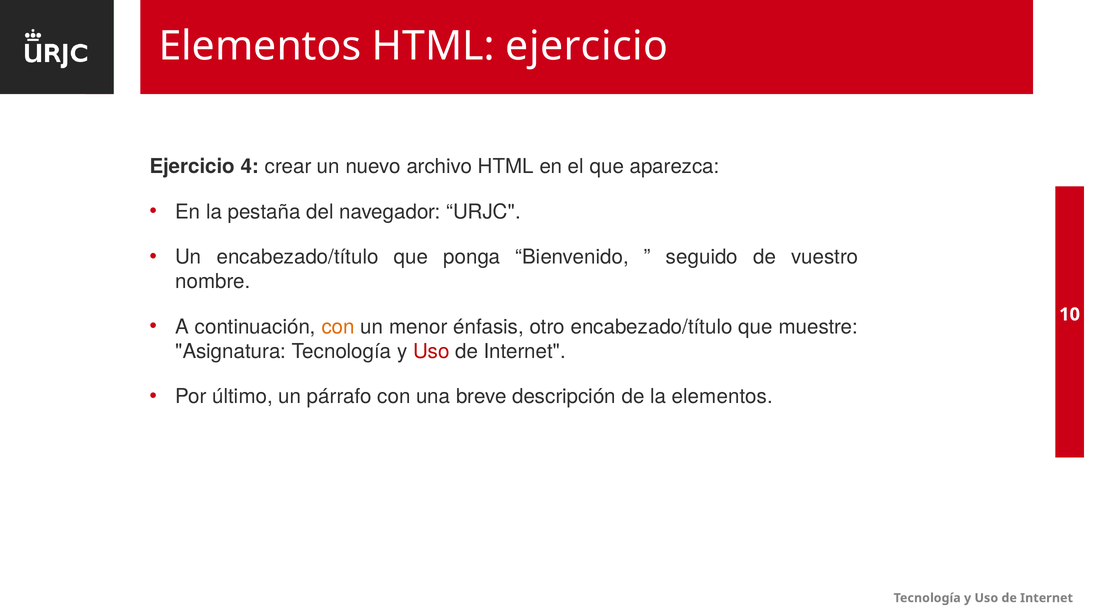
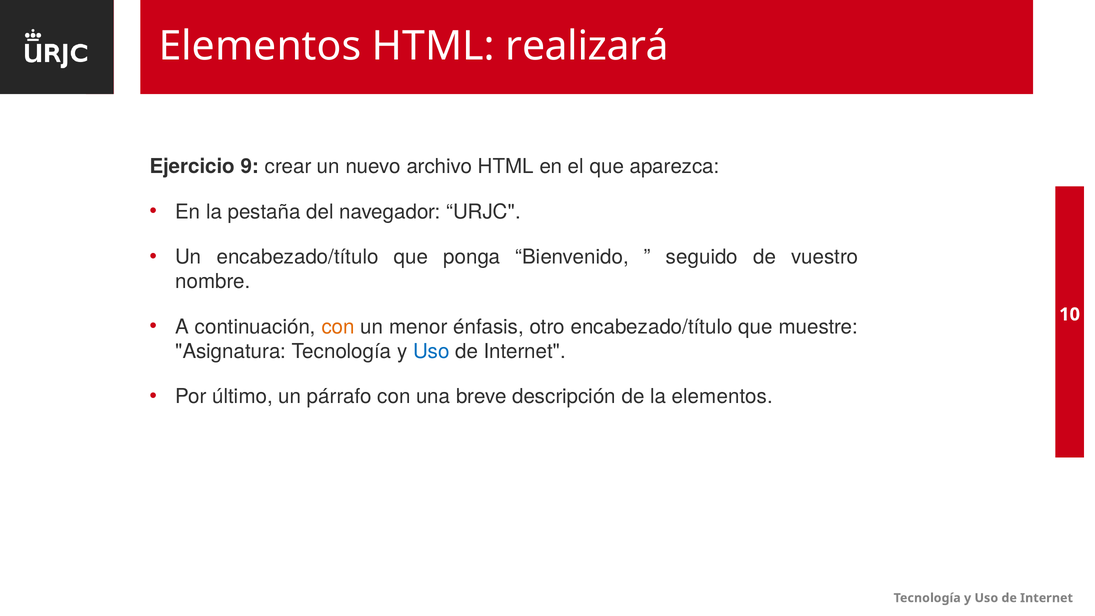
HTML ejercicio: ejercicio -> realizará (587, 46)
4: 4 -> 9 (250, 167)
Uso colour: red -> blue (431, 351)
